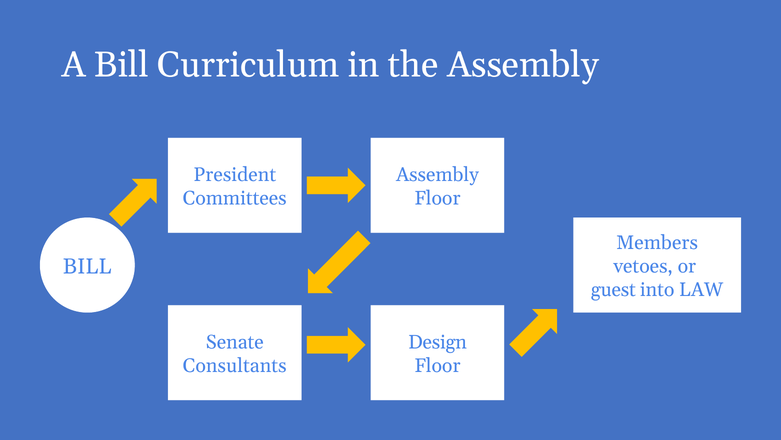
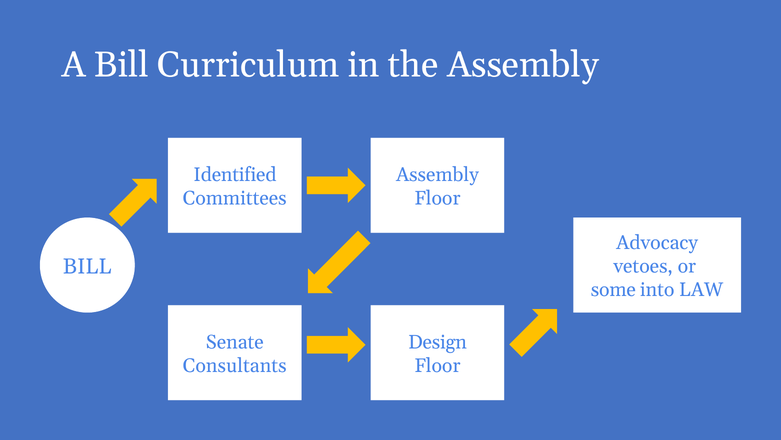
President: President -> Identified (235, 175)
Members: Members -> Advocacy (657, 243)
guest: guest -> some (613, 289)
